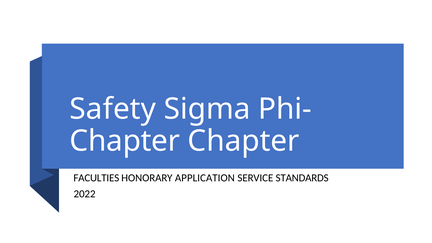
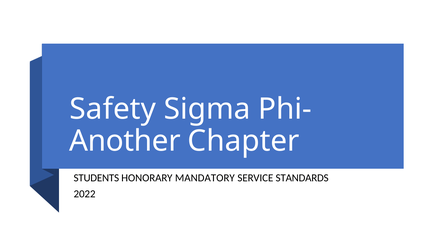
Chapter: Chapter -> Another (125, 141)
FACULTIES: FACULTIES -> STUDENTS (96, 178)
APPLICATION: APPLICATION -> MANDATORY (205, 178)
